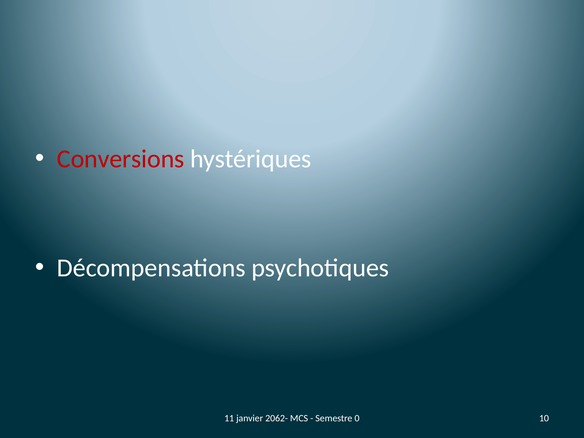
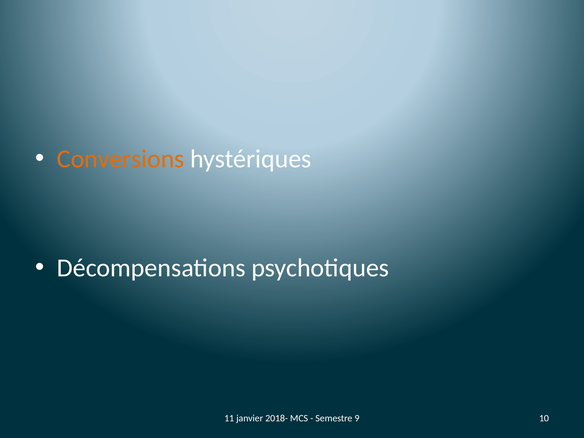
Conversions colour: red -> orange (121, 159)
2062-: 2062- -> 2018- (277, 418)
0: 0 -> 9 (357, 418)
